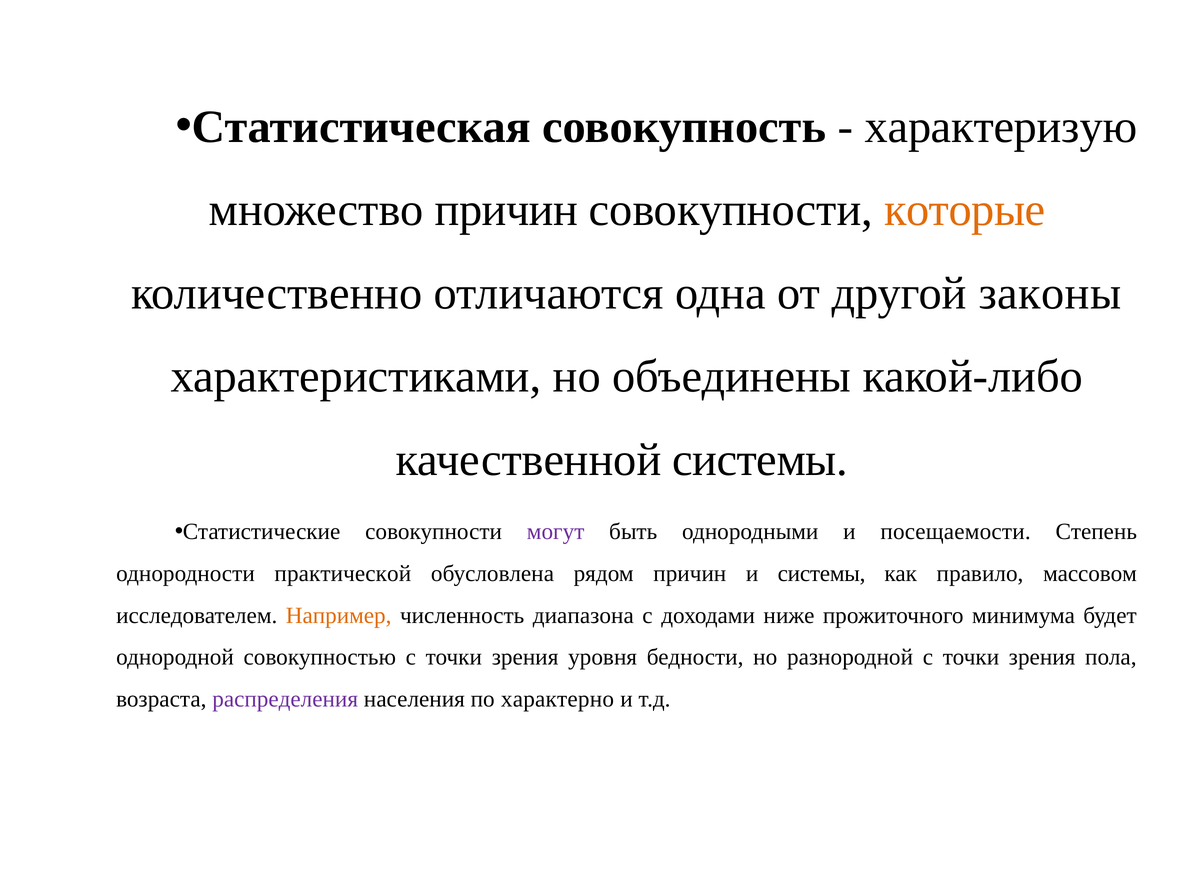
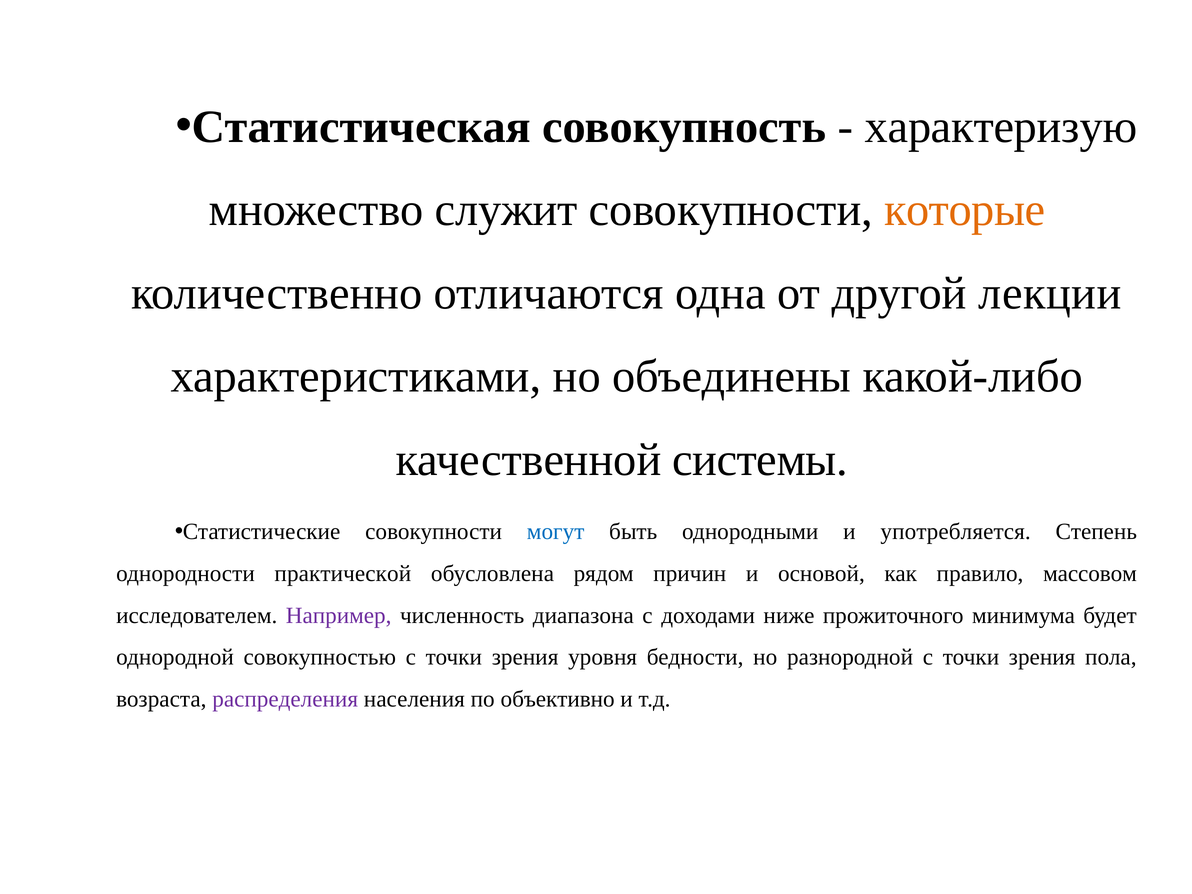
множество причин: причин -> служит (506, 210)
законы: законы -> лекции (1050, 293)
могут colour: purple -> blue (556, 532)
посещаемости: посещаемости -> употребляется (956, 532)
и системы: системы -> основой (821, 574)
Например colour: orange -> purple (339, 615)
характерно: характерно -> объективно (558, 699)
